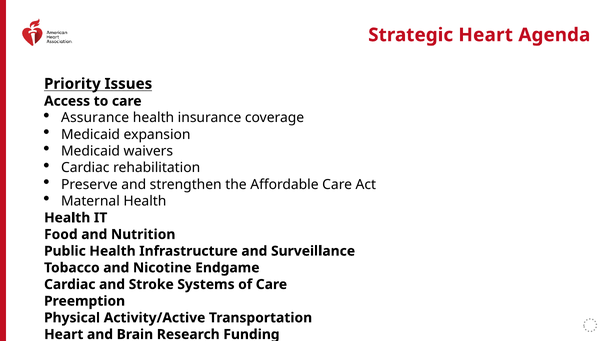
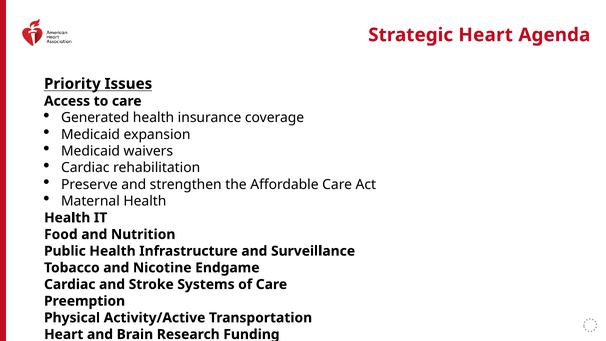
Assurance: Assurance -> Generated (95, 118)
